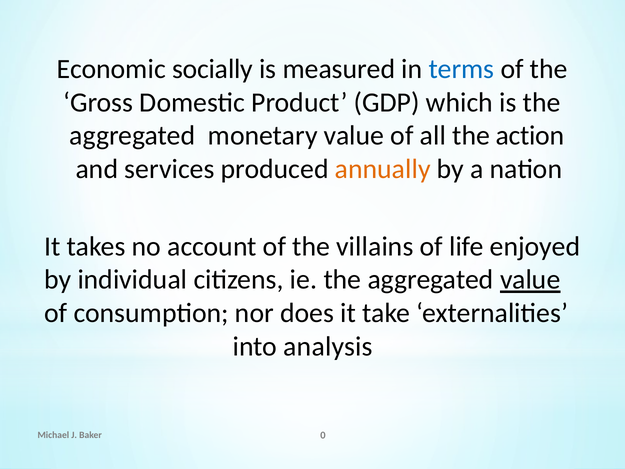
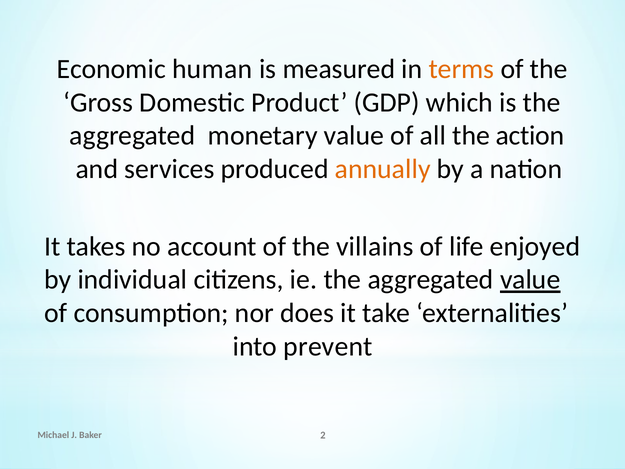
socially: socially -> human (212, 69)
terms colour: blue -> orange (461, 69)
analysis: analysis -> prevent (328, 346)
0: 0 -> 2 (323, 435)
